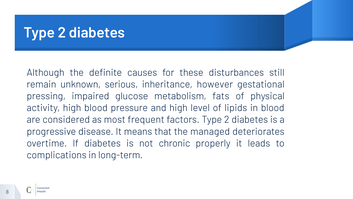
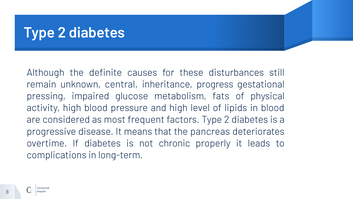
serious: serious -> central (121, 84)
however: however -> progress (215, 84)
managed: managed -> pancreas (210, 131)
